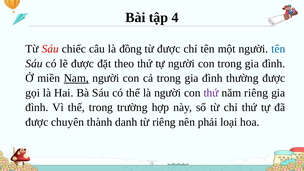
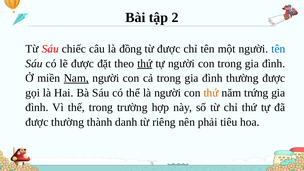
4: 4 -> 2 (175, 18)
thứ underline: none -> present (145, 64)
thứ colour: purple -> orange (211, 93)
năm riêng: riêng -> trứng (256, 93)
được chuyên: chuyên -> thường (68, 122)
loại: loại -> tiêu (229, 122)
